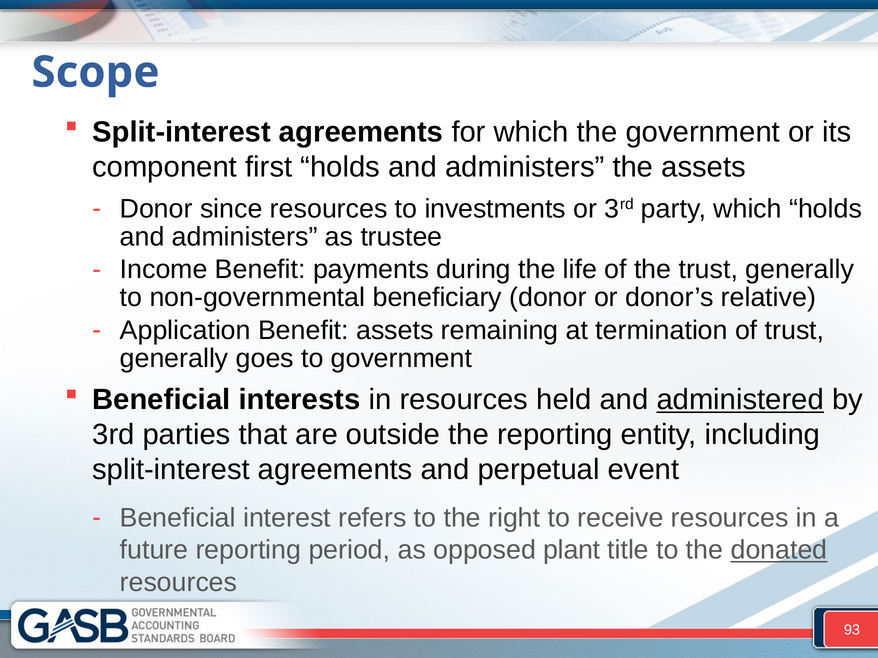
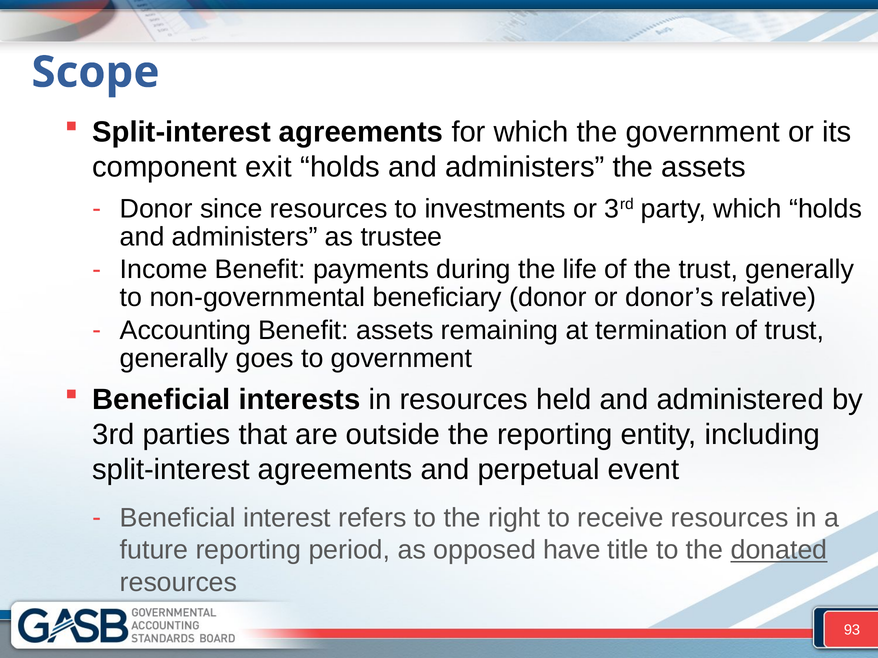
first: first -> exit (269, 167)
Application: Application -> Accounting (185, 331)
administered underline: present -> none (740, 400)
plant: plant -> have (572, 550)
